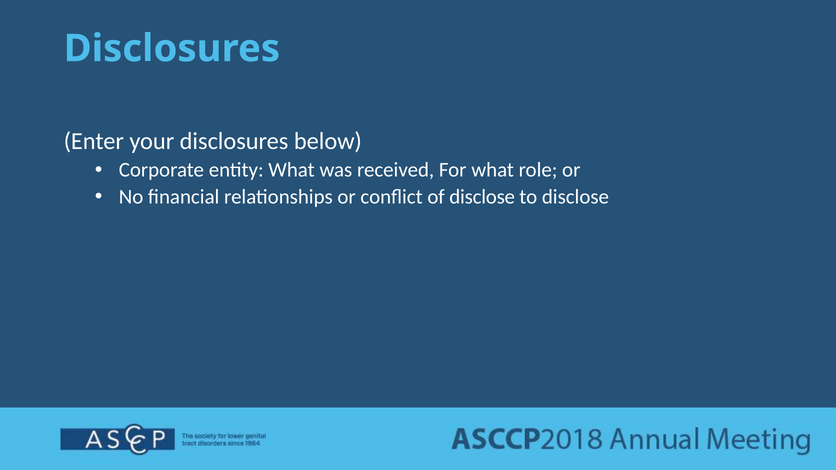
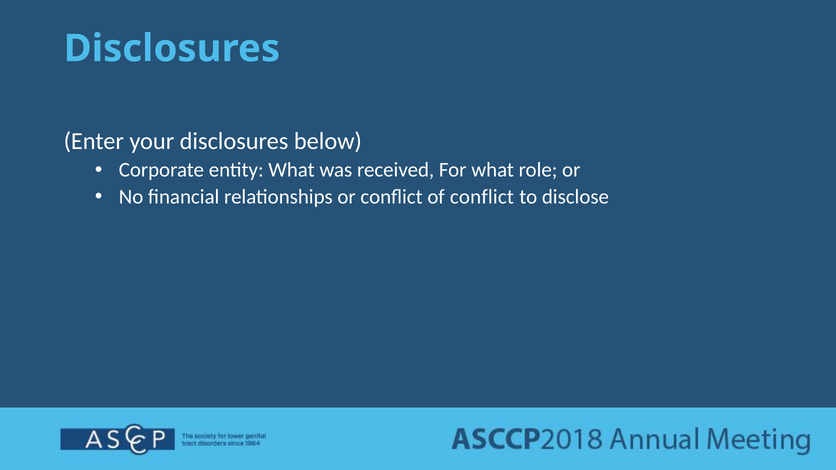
of disclose: disclose -> conflict (482, 197)
